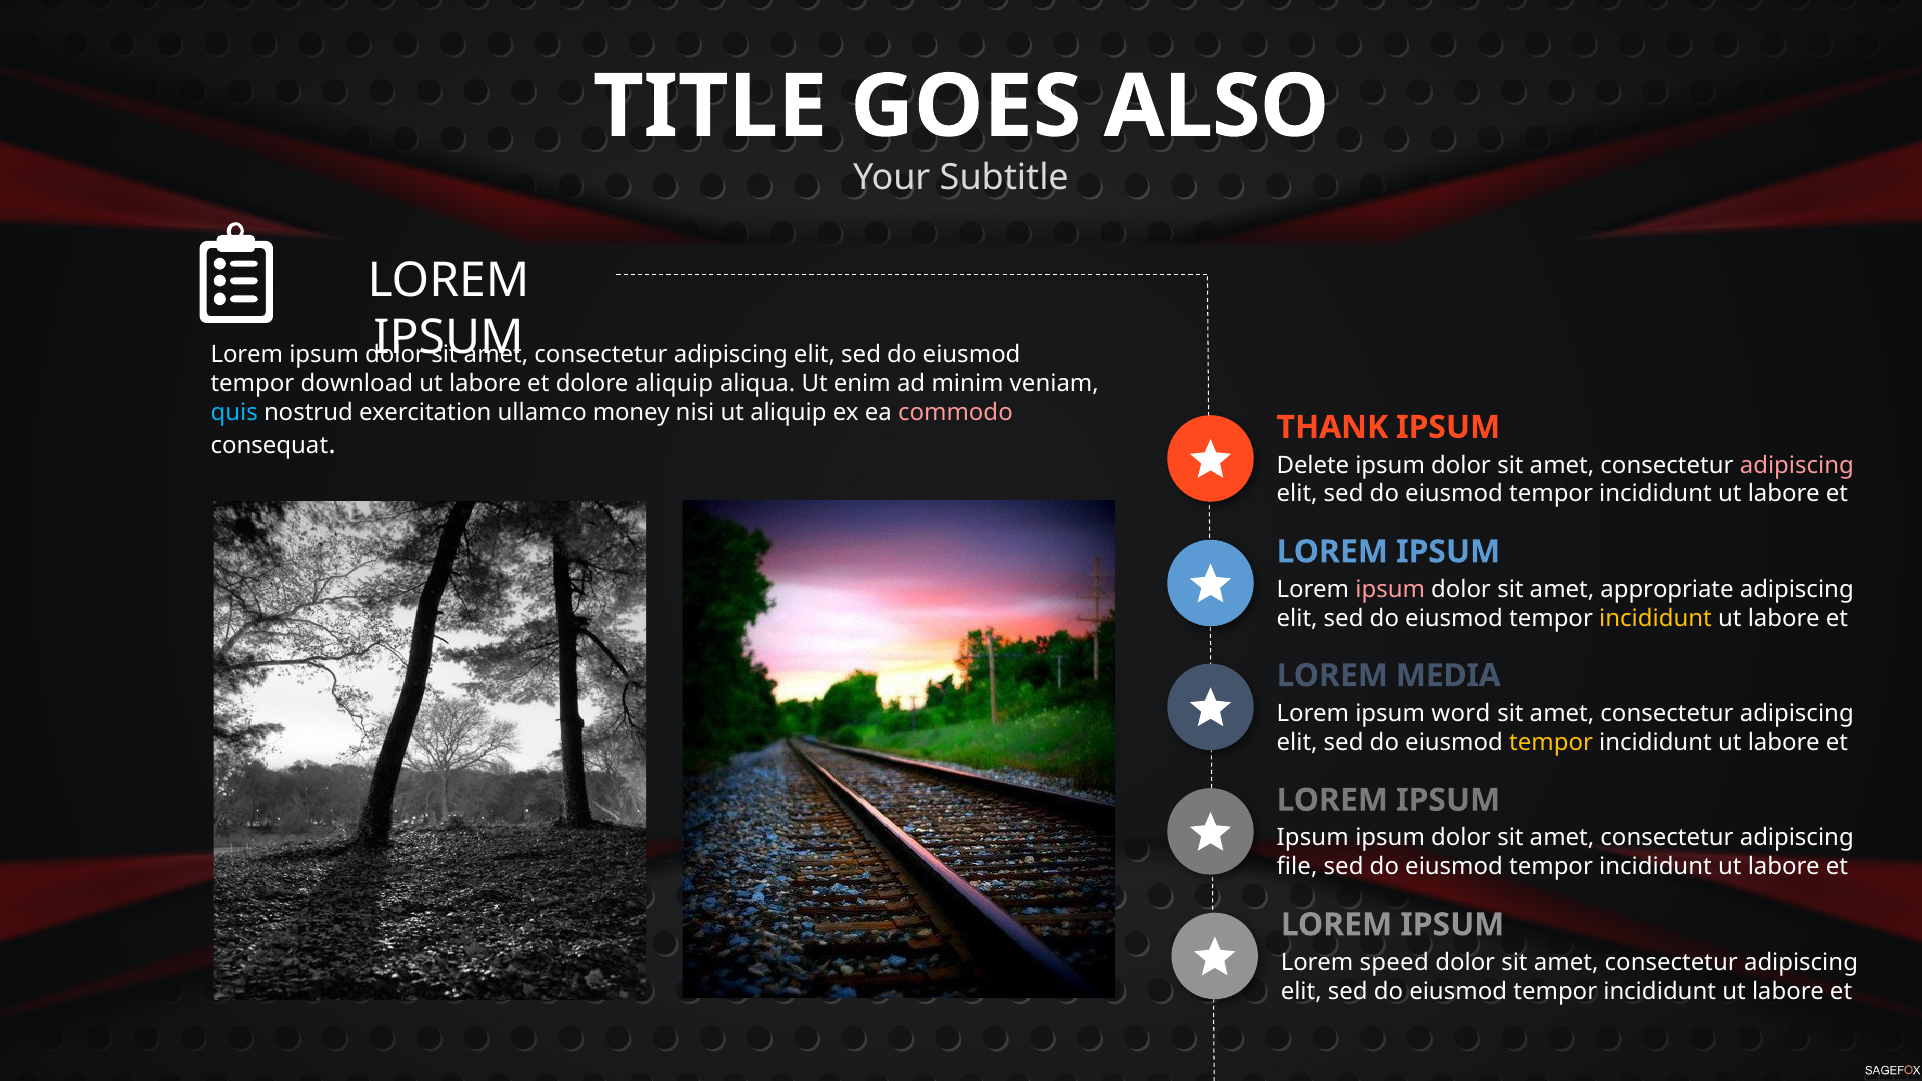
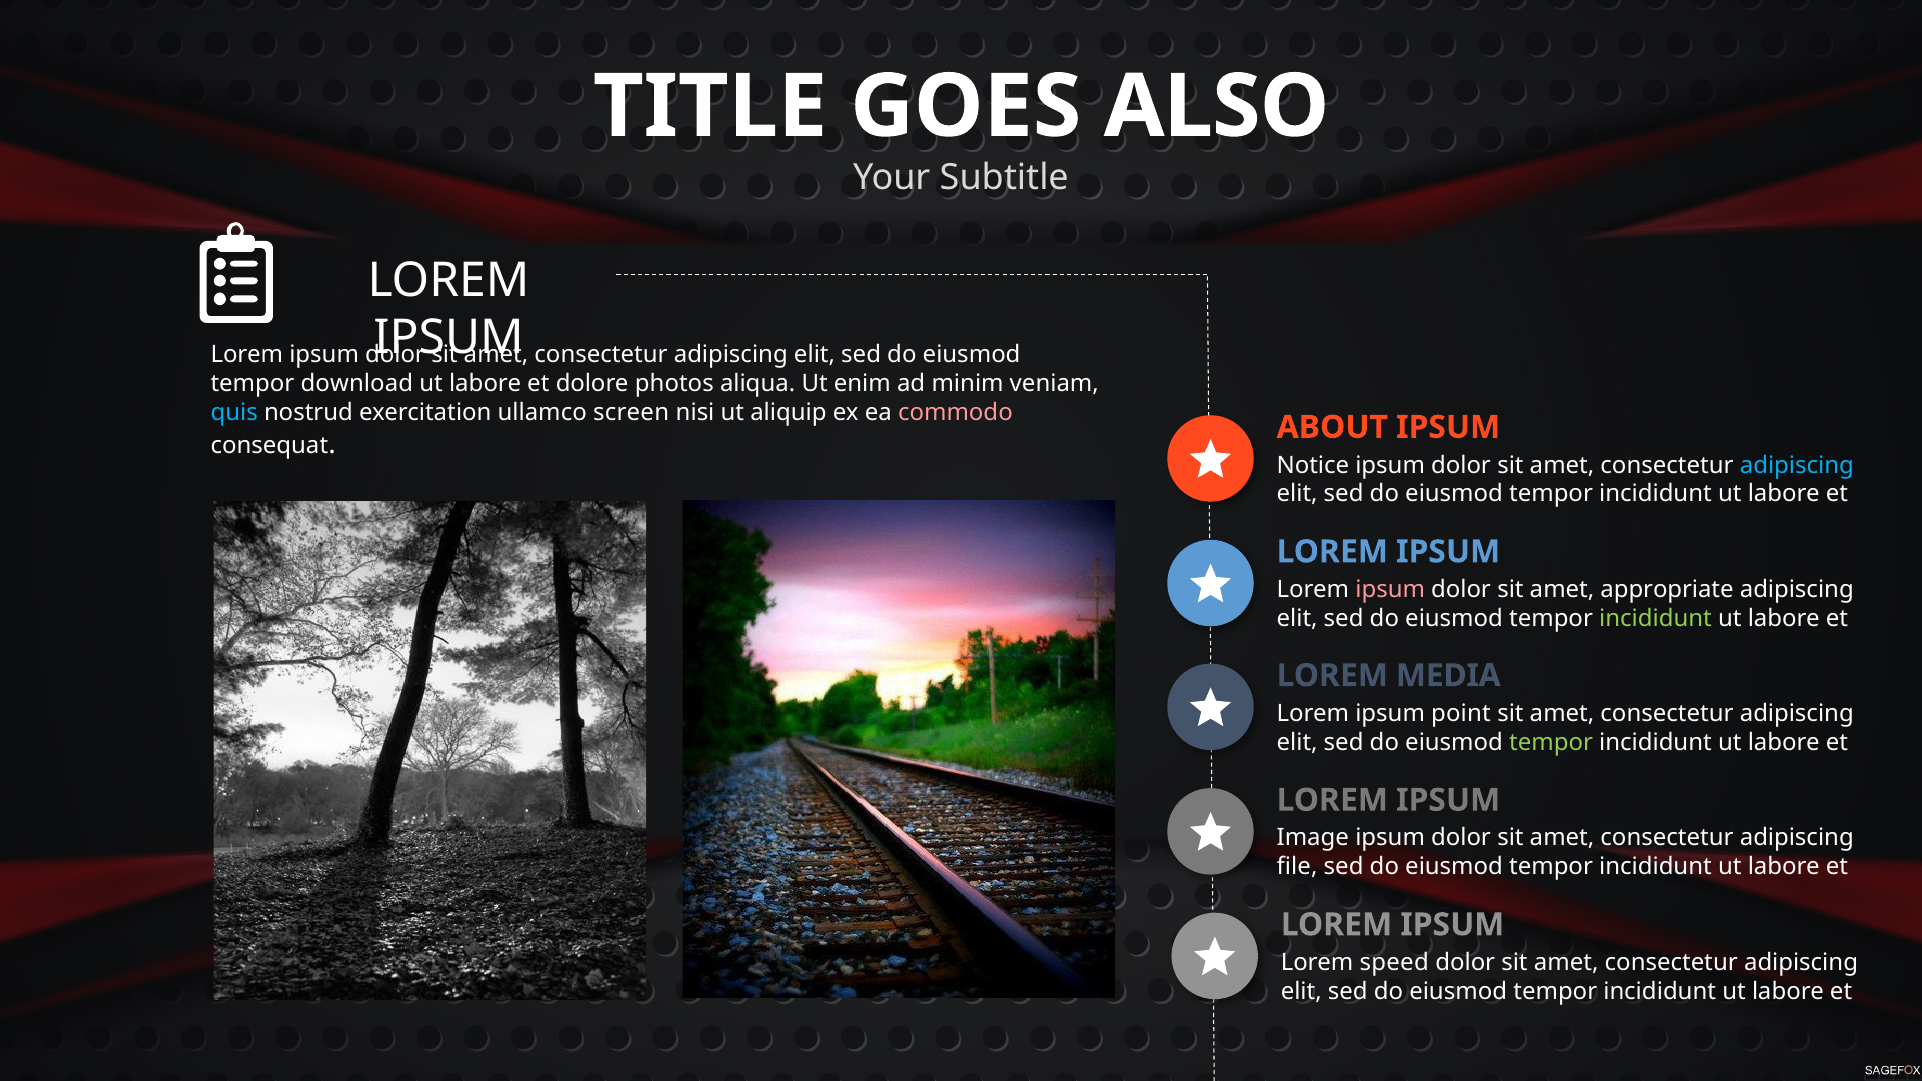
dolore aliquip: aliquip -> photos (674, 383)
money: money -> screen (631, 412)
THANK: THANK -> ABOUT (1332, 427)
Delete: Delete -> Notice (1313, 465)
adipiscing colour: pink -> light blue (1797, 465)
incididunt colour: yellow -> light green (1656, 619)
word: word -> point (1461, 714)
tempor colour: yellow -> light green (1551, 742)
Ipsum: Ipsum -> Image (1313, 838)
